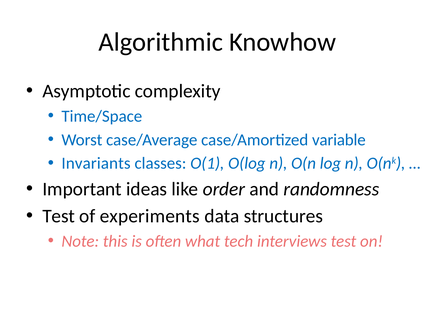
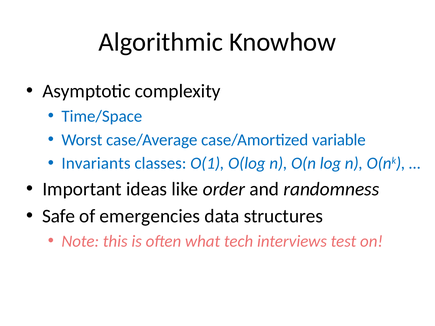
Test: Test -> Safe (59, 216)
experiments: experiments -> emergencies (150, 216)
